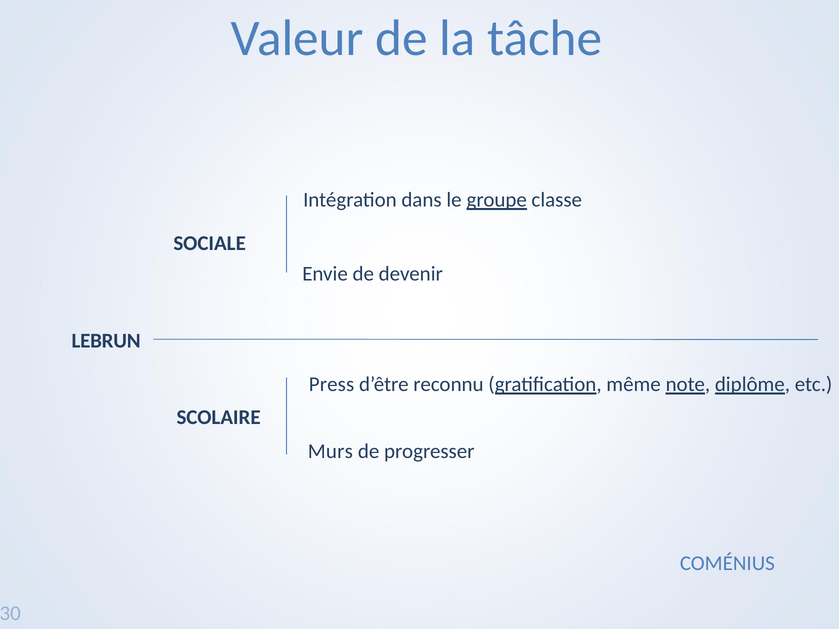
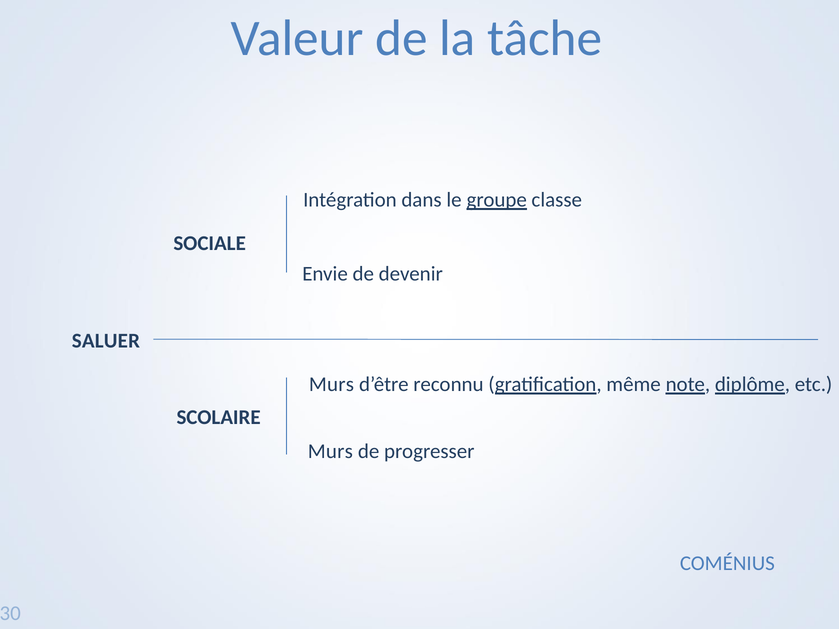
LEBRUN: LEBRUN -> SALUER (106, 341)
Press: Press -> Murs (331, 385)
